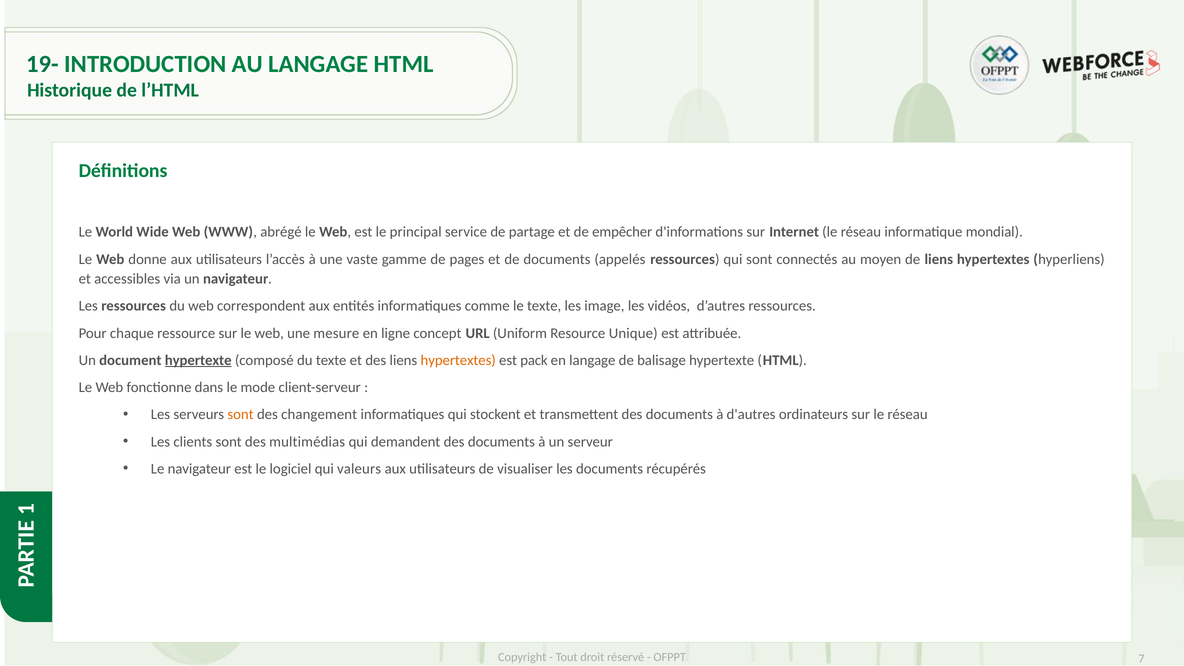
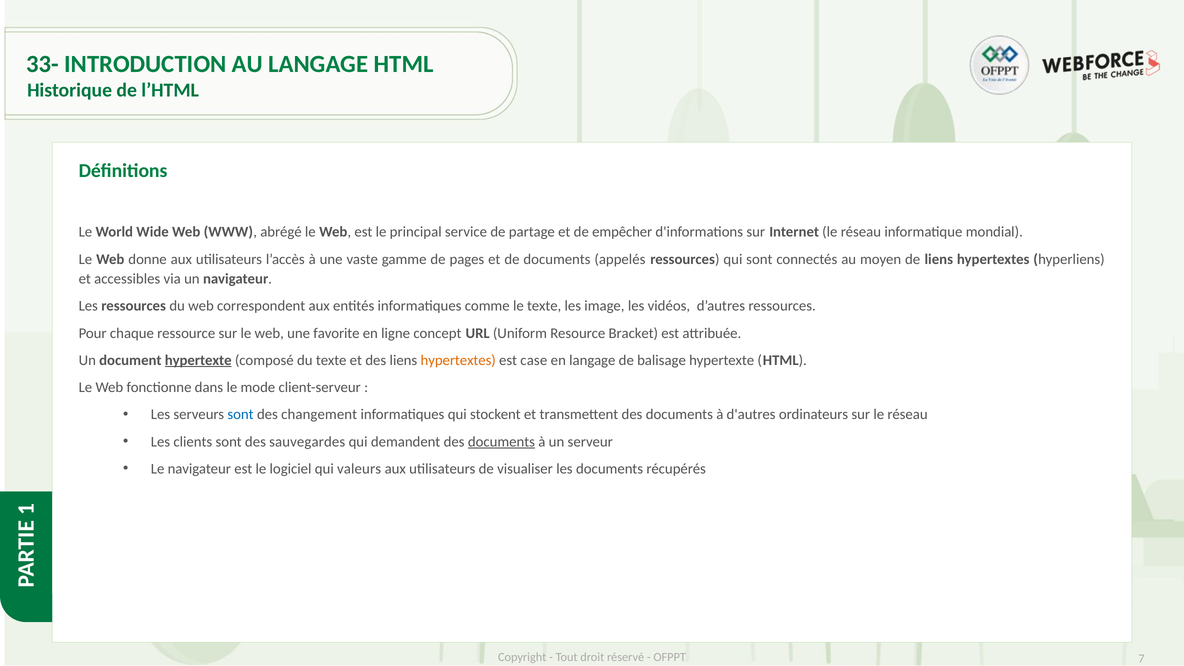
19-: 19- -> 33- (42, 64)
mesure: mesure -> favorite (336, 333)
Unique: Unique -> Bracket (633, 333)
pack: pack -> case (534, 360)
sont colour: orange -> blue (241, 415)
multimédias: multimédias -> sauvegardes (307, 442)
documents underline: none -> present (501, 442)
